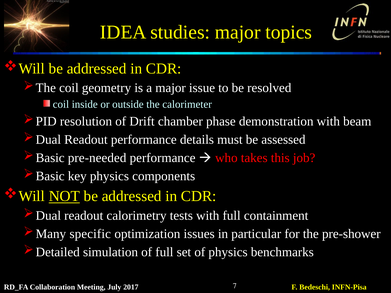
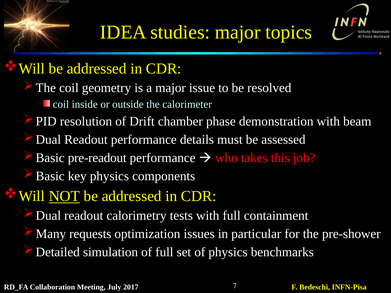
pre-needed: pre-needed -> pre-readout (97, 158)
specific: specific -> requests (90, 234)
